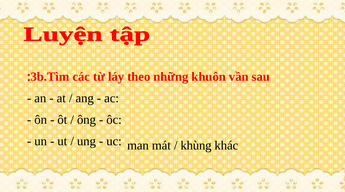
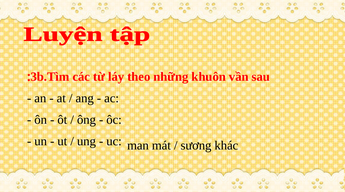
khùng: khùng -> sương (196, 145)
